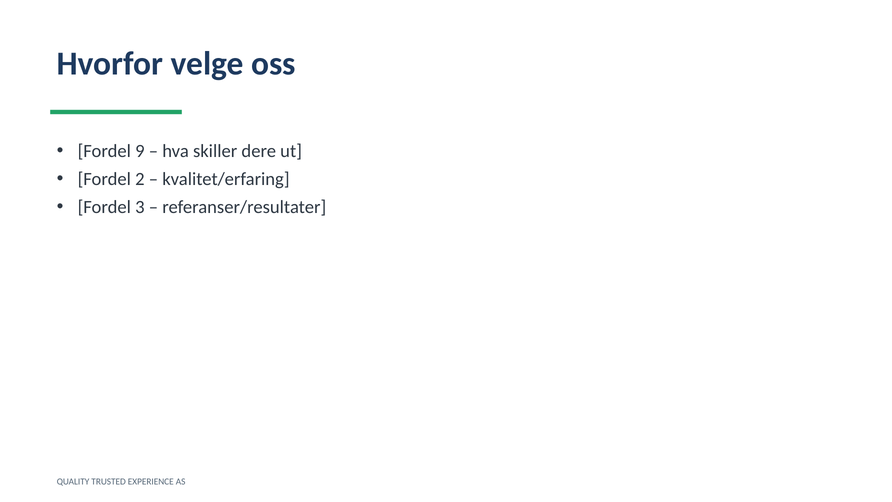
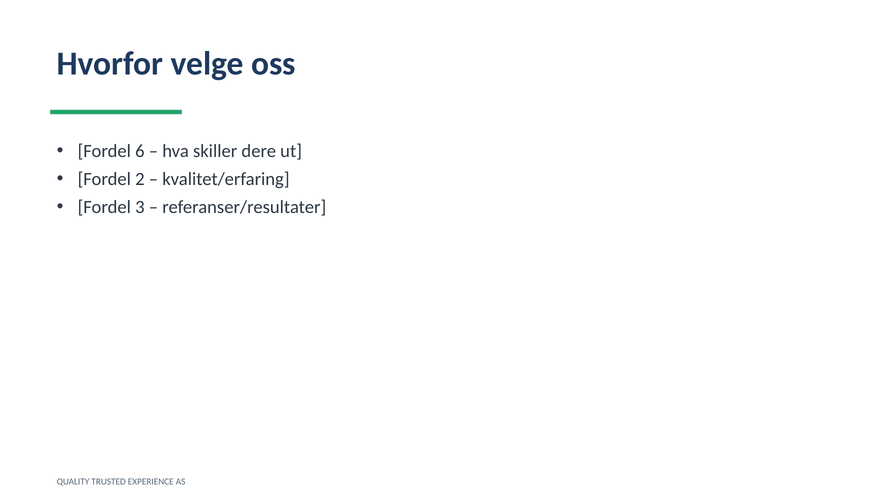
9: 9 -> 6 (140, 151)
